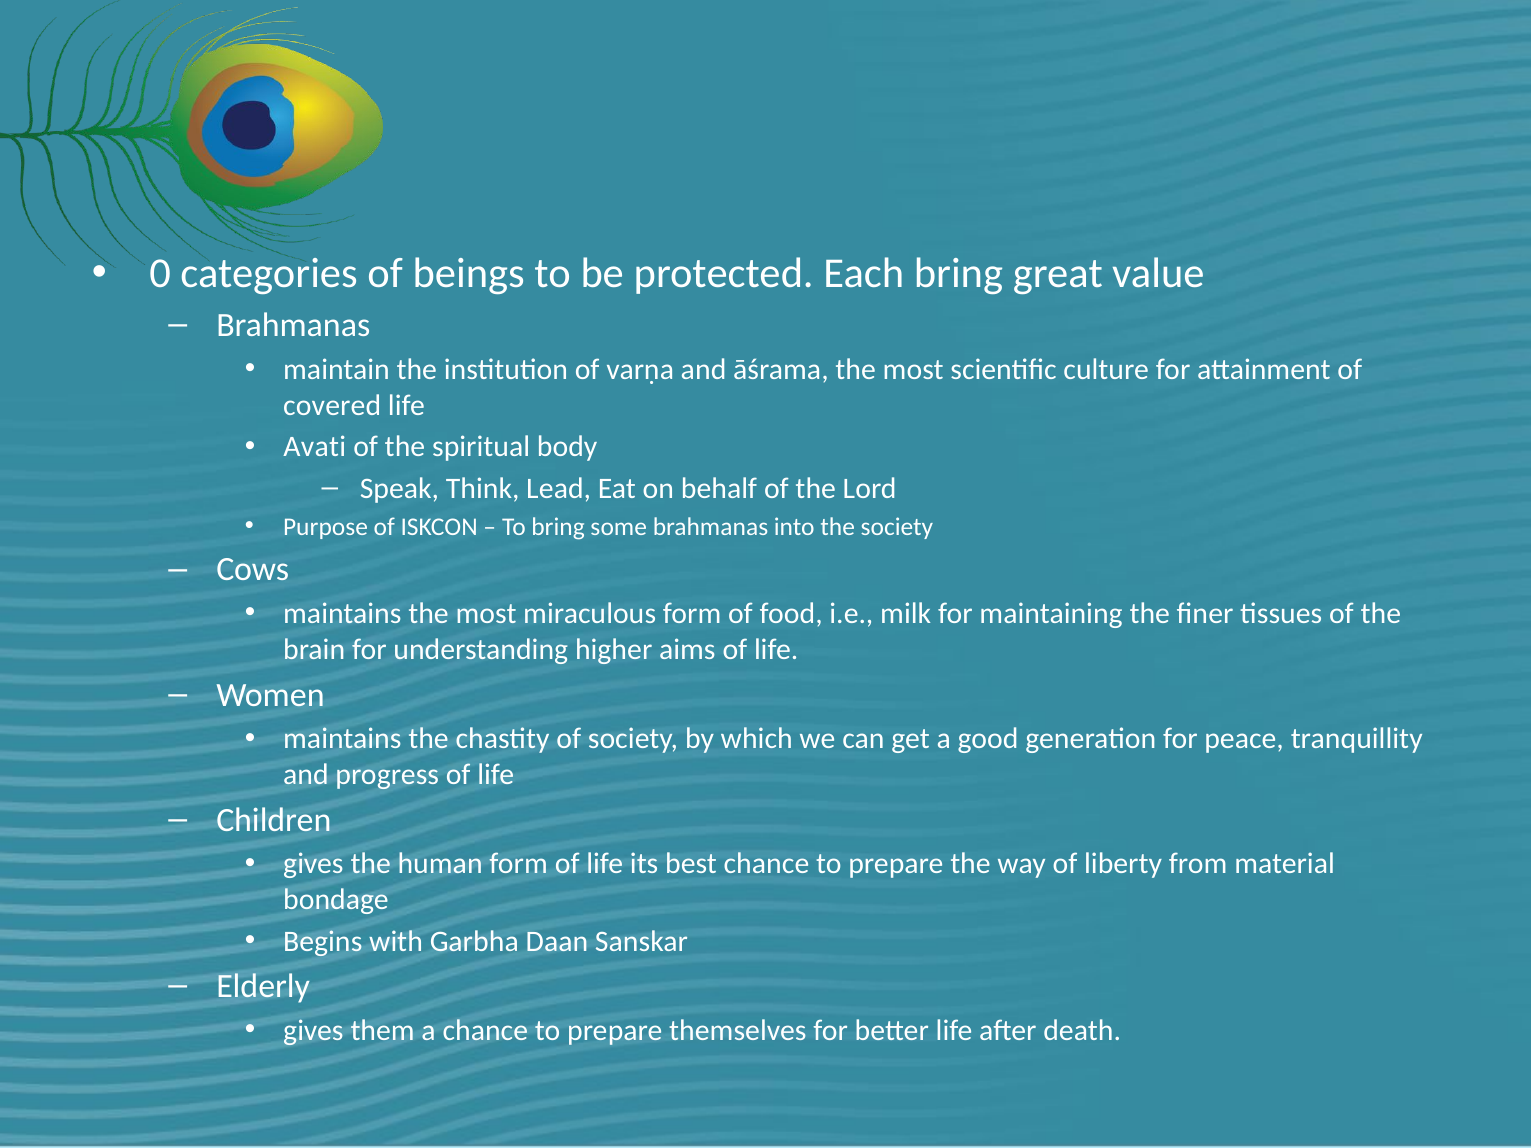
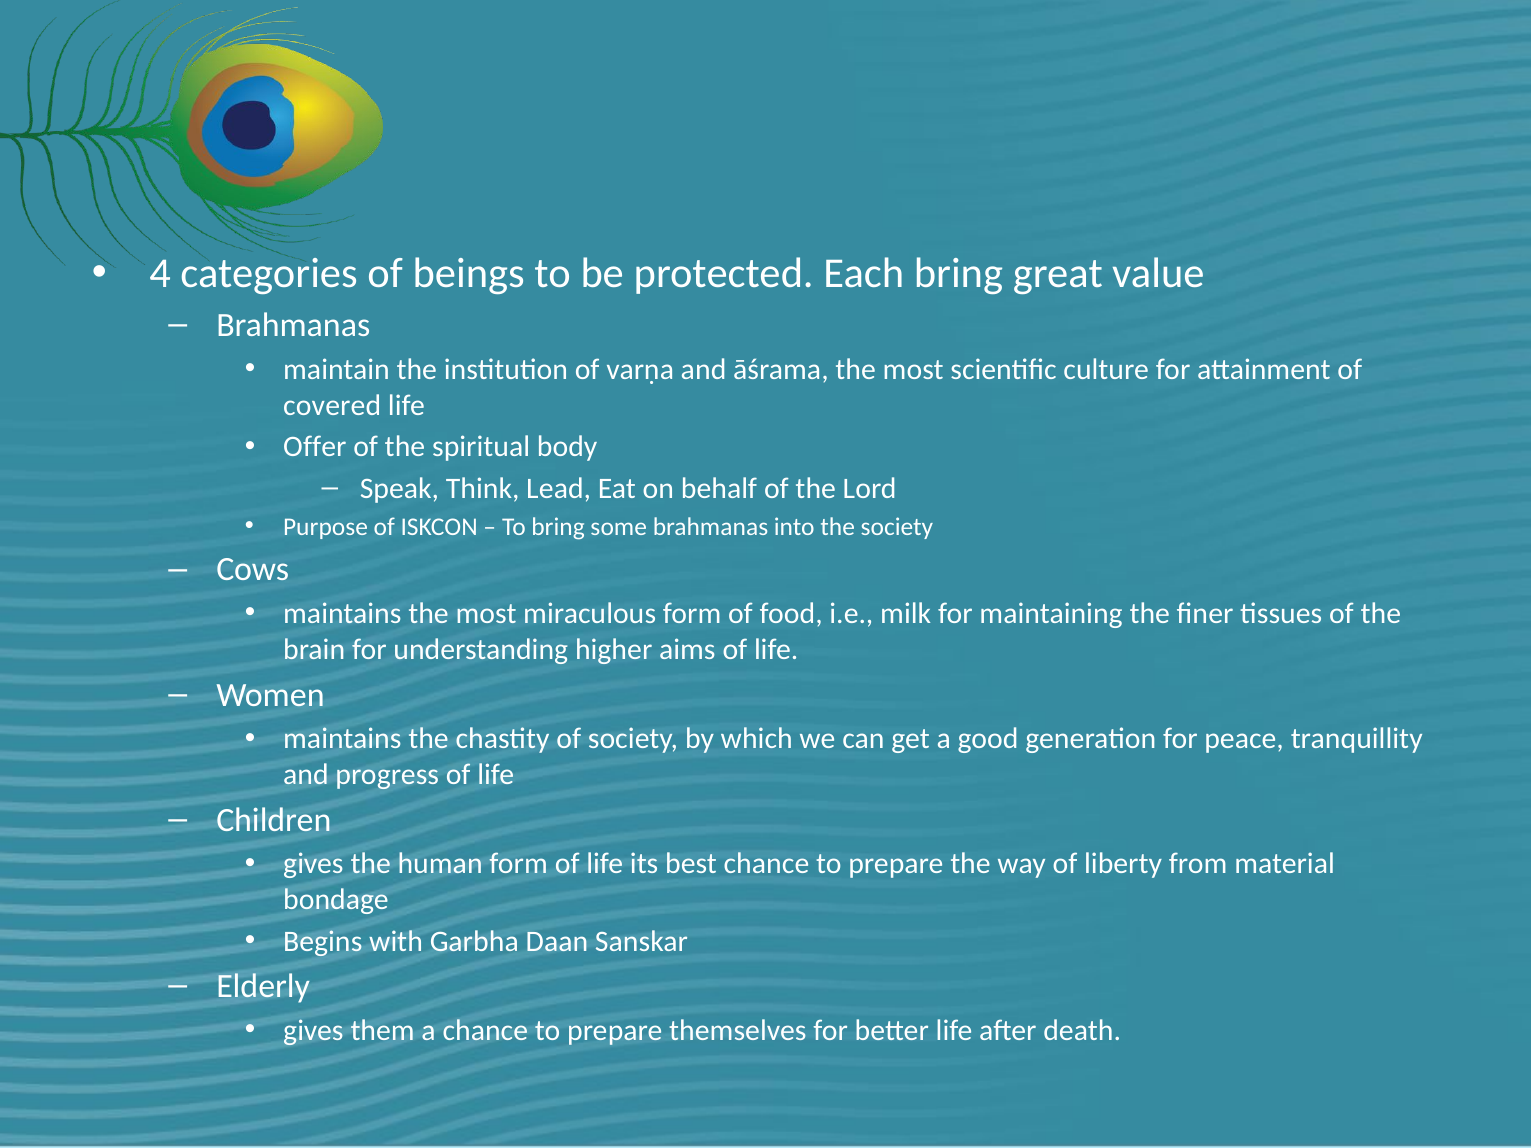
0: 0 -> 4 (160, 274)
Avati: Avati -> Offer (315, 447)
